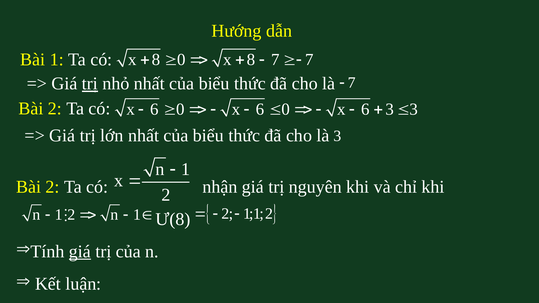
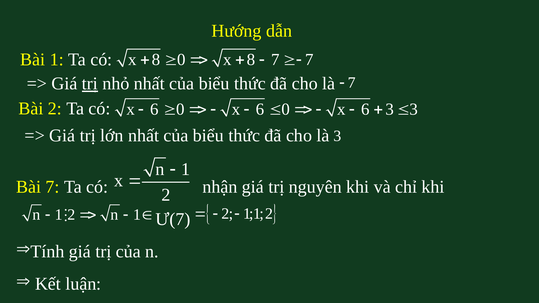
2: 2 -> 7 (53, 187)
Ư(8: Ư(8 -> Ư(7 (173, 219)
giá underline: present -> none (80, 252)
